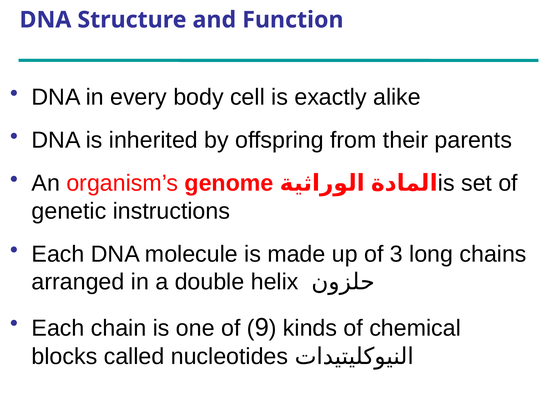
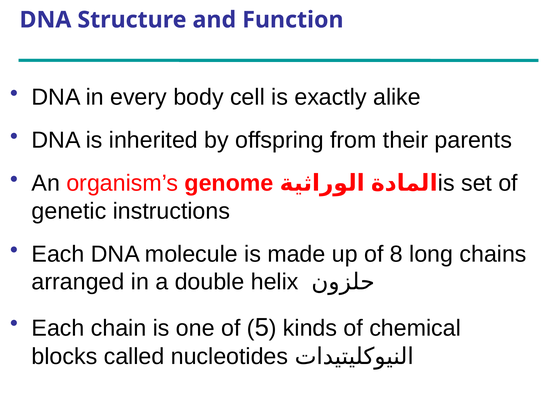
3: 3 -> 8 (396, 254)
9: 9 -> 5 (262, 327)
